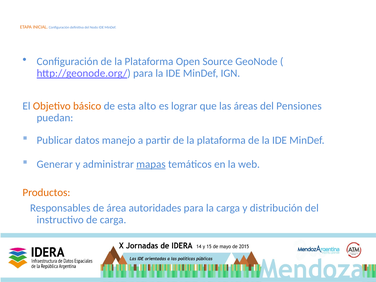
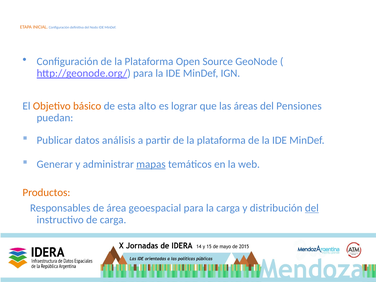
manejo: manejo -> análisis (119, 140)
autoridades: autoridades -> geoespacial (155, 208)
del underline: none -> present (312, 208)
